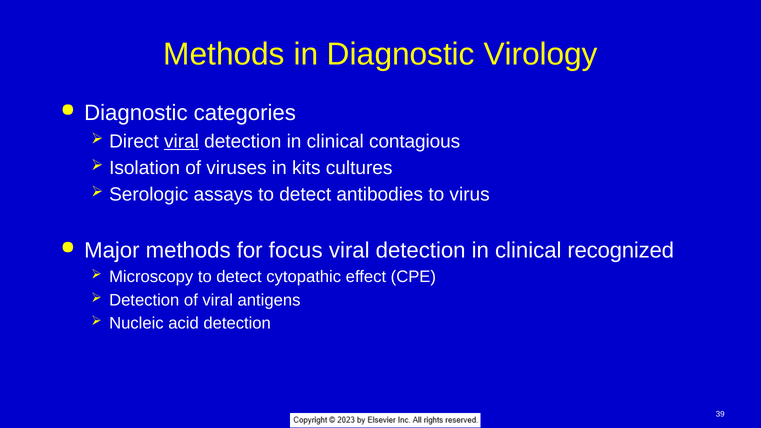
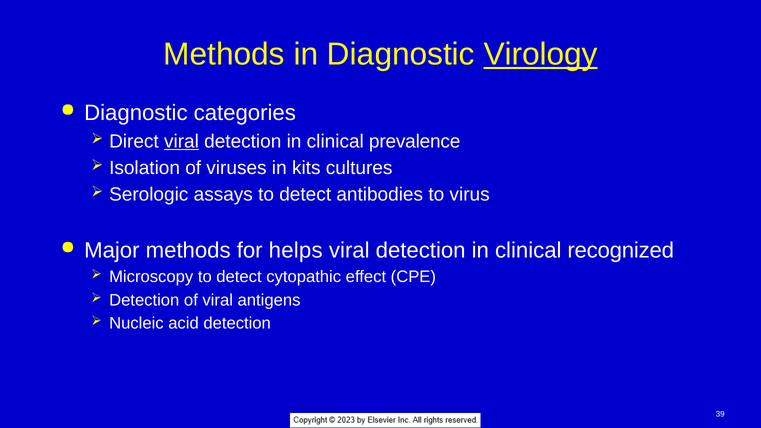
Virology underline: none -> present (541, 55)
contagious: contagious -> prevalence (415, 141)
focus: focus -> helps (296, 251)
